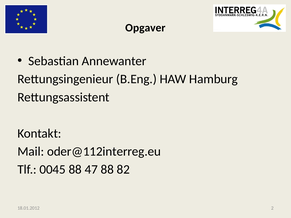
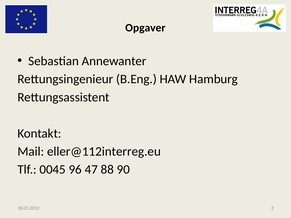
oder@112interreg.eu: oder@112interreg.eu -> eller@112interreg.eu (104, 152)
0045 88: 88 -> 96 (75, 170)
82: 82 -> 90 (123, 170)
